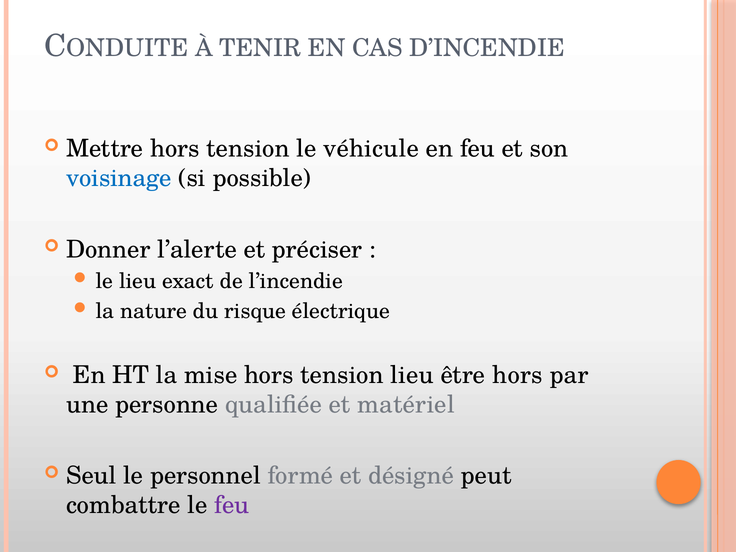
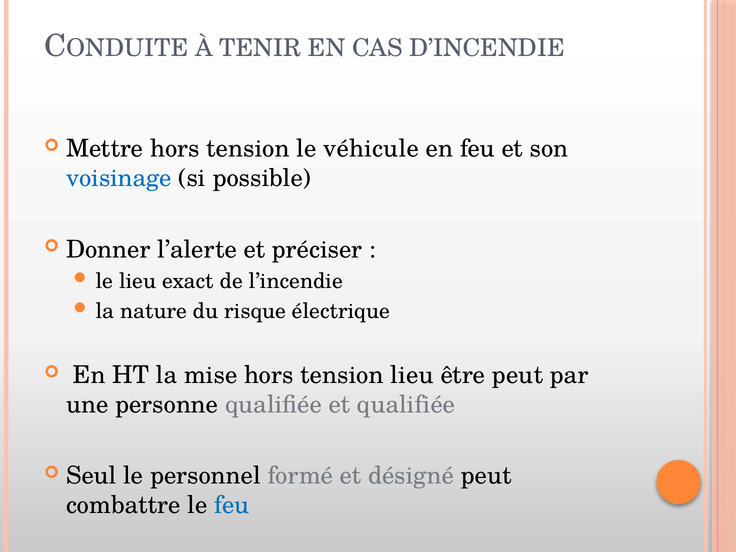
être hors: hors -> peut (518, 375)
et matériel: matériel -> qualifiée (406, 405)
feu colour: purple -> blue (232, 505)
